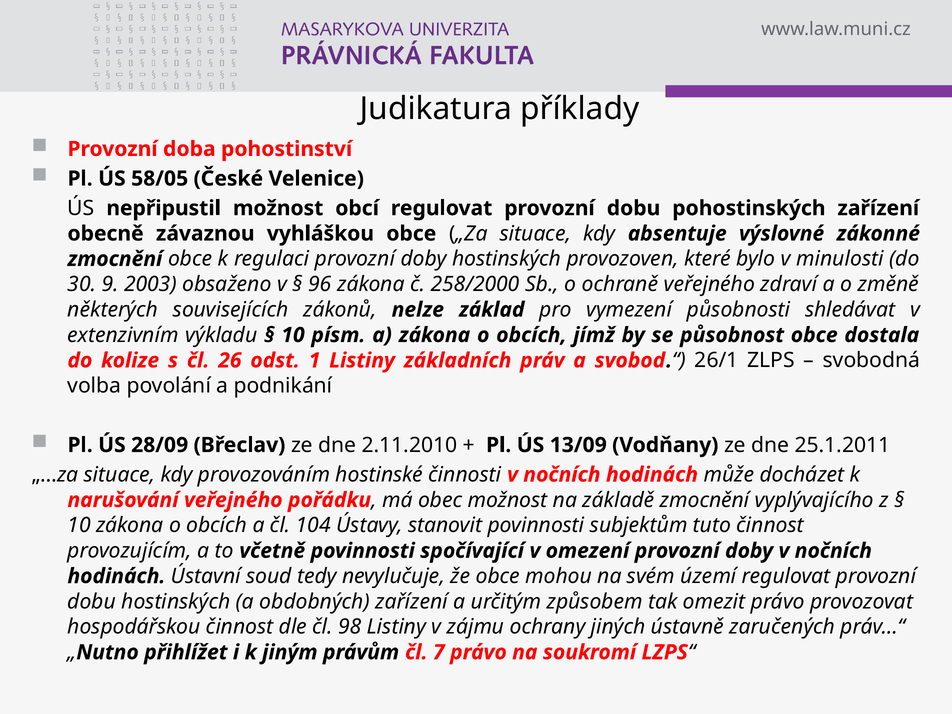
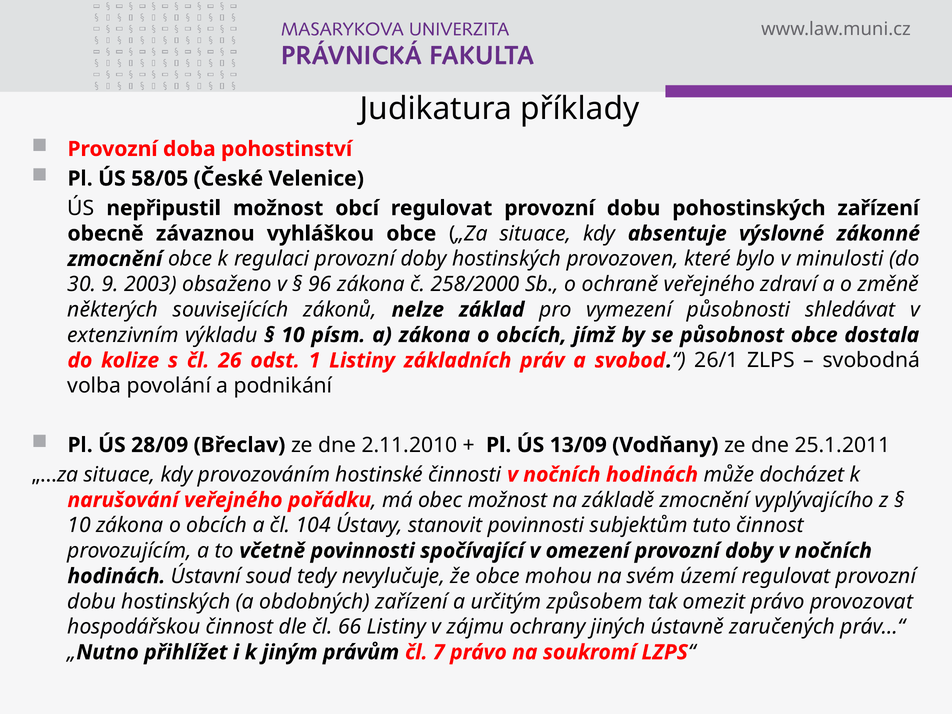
98: 98 -> 66 (350, 627)
